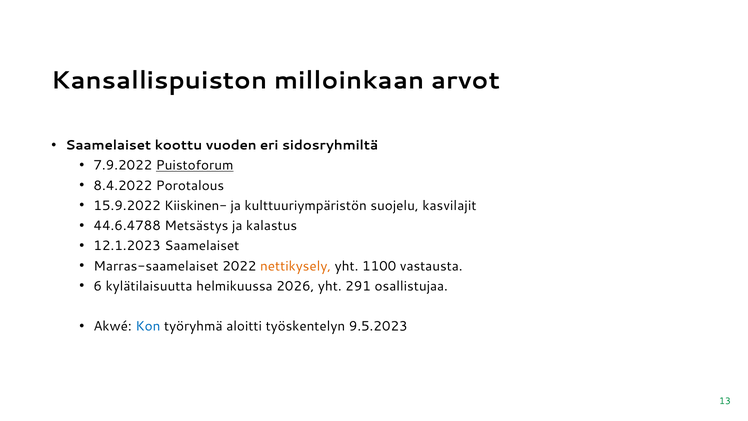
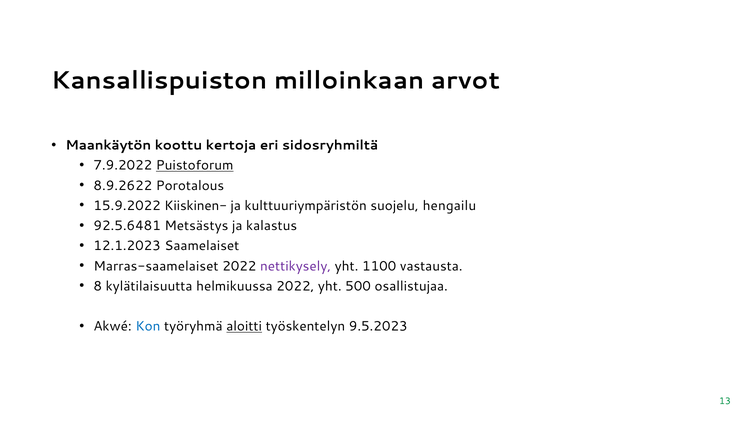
Saamelaiset: Saamelaiset -> Maankäytön (108, 145)
vuoden: vuoden -> kertoja (231, 145)
8.4.2022: 8.4.2022 -> 8.9.2622 (123, 185)
kasvilajit: kasvilajit -> hengailu (449, 206)
44.6.4788: 44.6.4788 -> 92.5.6481 (127, 226)
nettikysely colour: orange -> purple (296, 266)
6: 6 -> 8 (98, 286)
helmikuussa 2026: 2026 -> 2022 (295, 286)
291: 291 -> 500 (358, 286)
aloitti underline: none -> present (244, 326)
